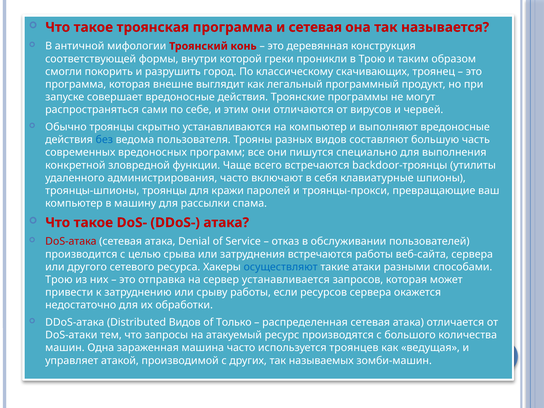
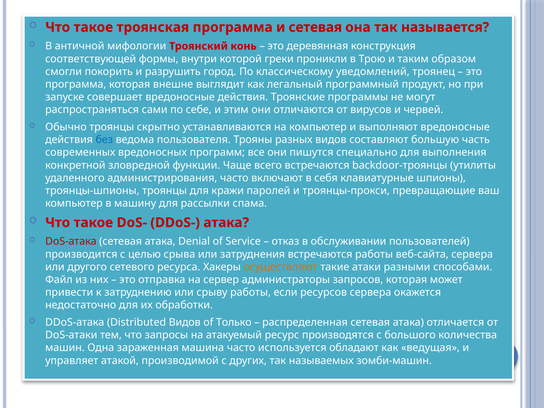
скачивающих: скачивающих -> уведомлений (373, 72)
осуществляют colour: blue -> orange (281, 267)
Трою: Трою -> Файл (59, 280)
устанавливается: устанавливается -> администраторы (286, 280)
троянцев: троянцев -> обладают (354, 348)
